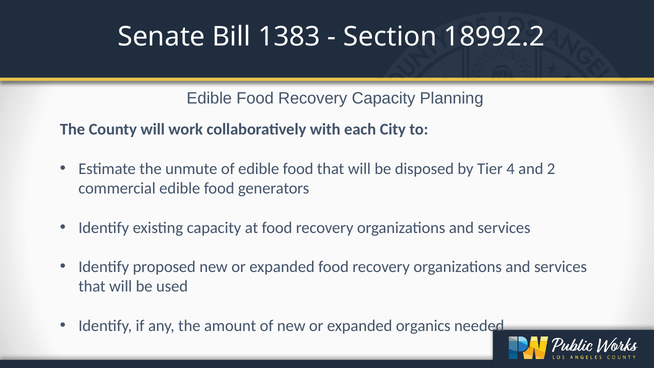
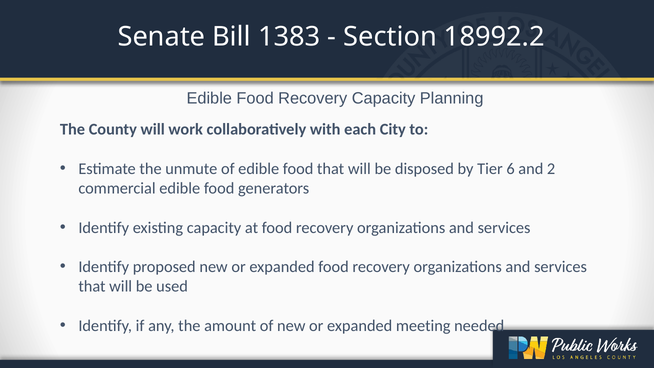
4: 4 -> 6 (511, 169)
organics: organics -> meeting (423, 326)
